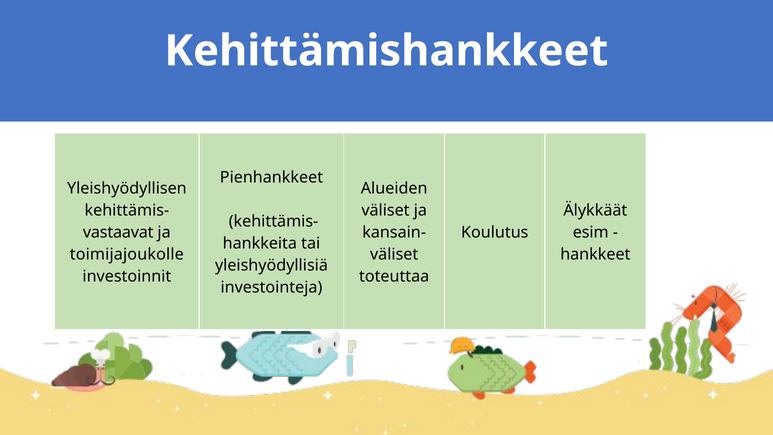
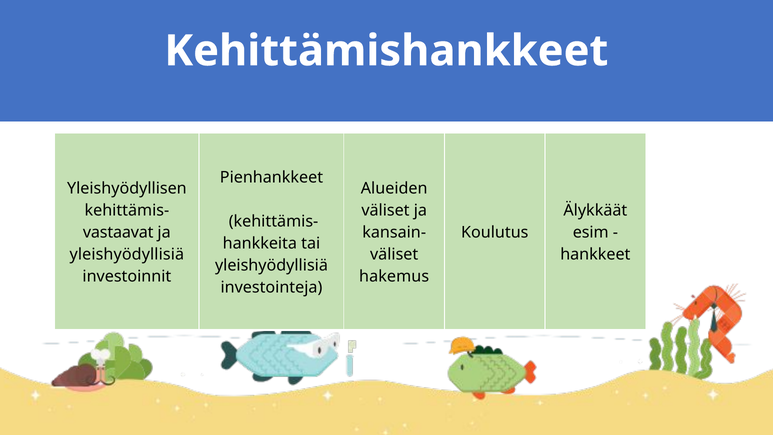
toimijajoukolle: toimijajoukolle -> yleishyödyllisiä (127, 254)
toteuttaa: toteuttaa -> hakemus (394, 276)
